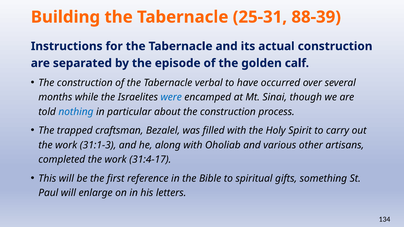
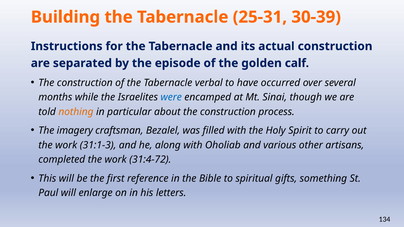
88-39: 88-39 -> 30-39 (316, 17)
nothing colour: blue -> orange (76, 112)
trapped: trapped -> imagery (75, 131)
31:4-17: 31:4-17 -> 31:4-72 (150, 160)
